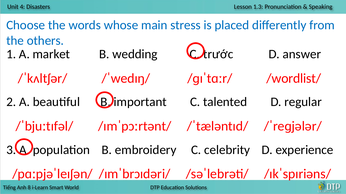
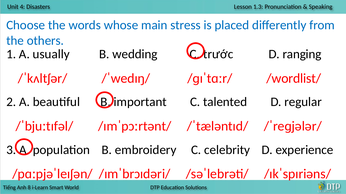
market: market -> usually (51, 54)
answer: answer -> ranging (302, 54)
